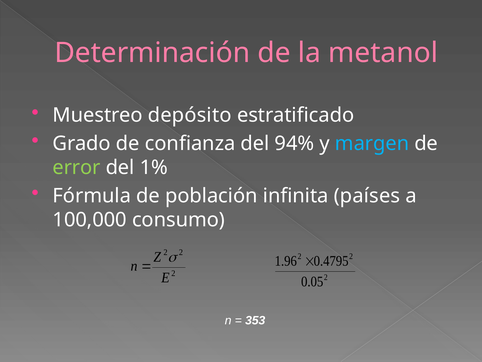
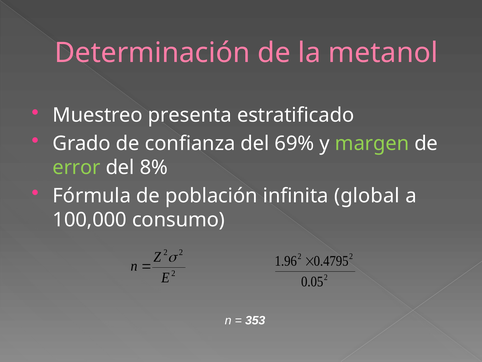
depósito: depósito -> presenta (190, 115)
94%: 94% -> 69% (294, 143)
margen colour: light blue -> light green (372, 143)
1%: 1% -> 8% (154, 167)
países: países -> global (367, 195)
